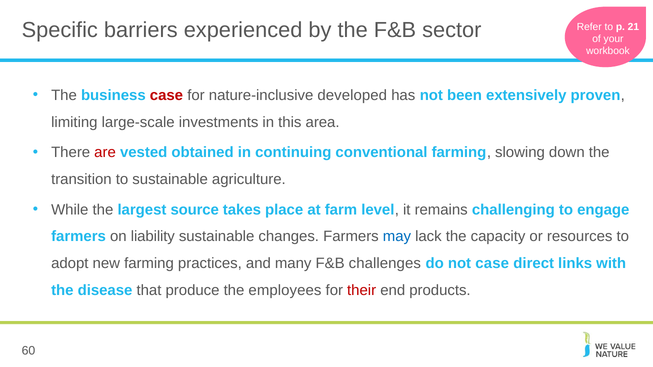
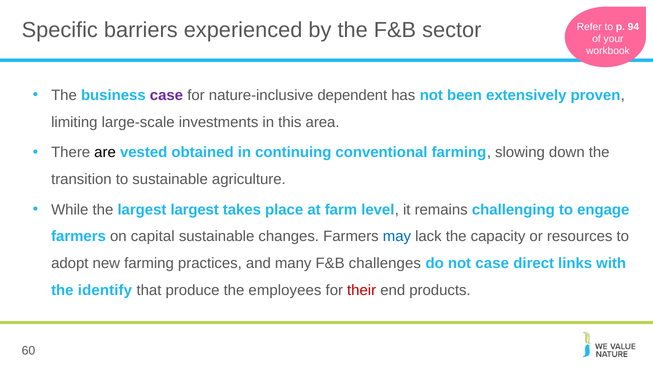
21: 21 -> 94 (633, 27)
case colour: red -> purple (166, 95)
developed: developed -> dependent (352, 95)
are colour: red -> black (105, 153)
largest source: source -> largest (195, 210)
liability: liability -> capital (153, 237)
disease: disease -> identify (105, 291)
